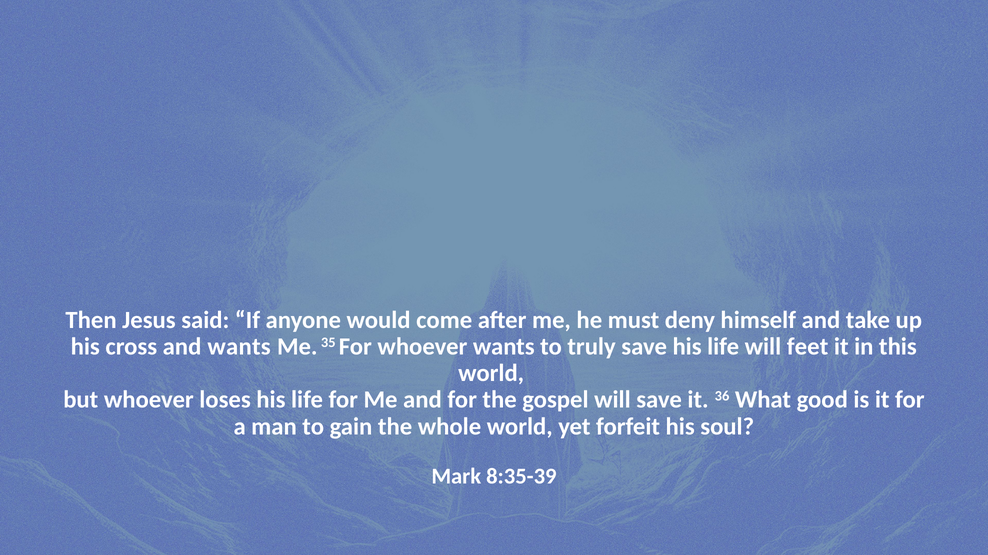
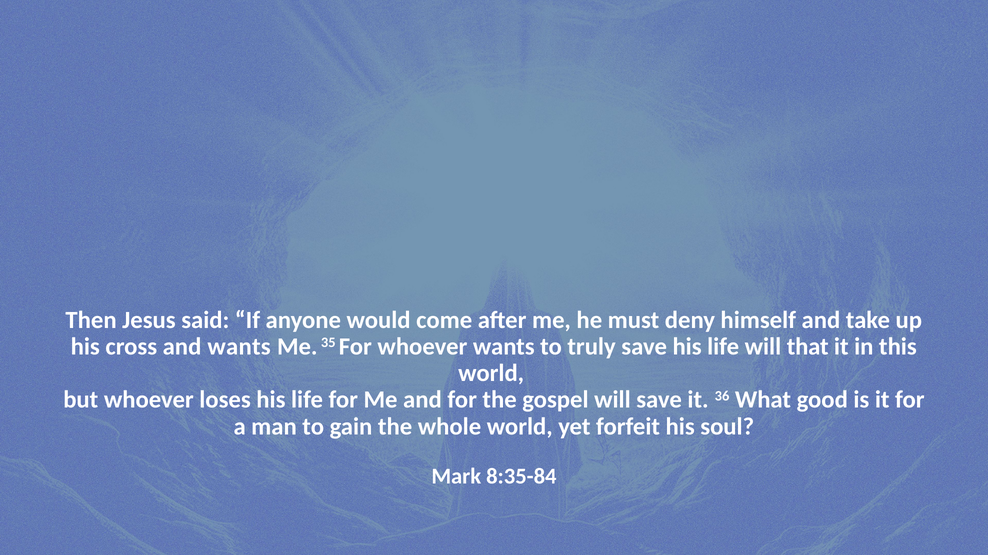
feet: feet -> that (808, 347)
8:35-39: 8:35-39 -> 8:35-84 (521, 477)
